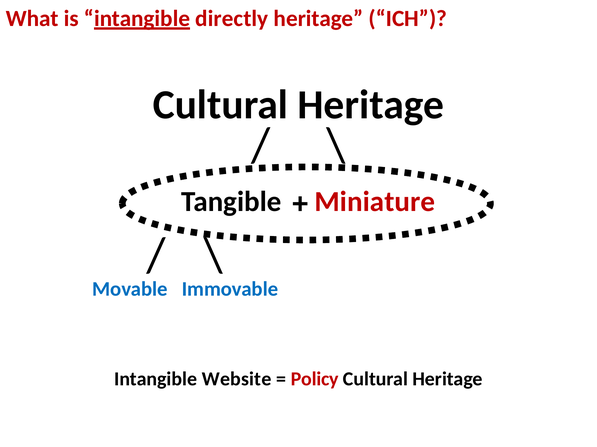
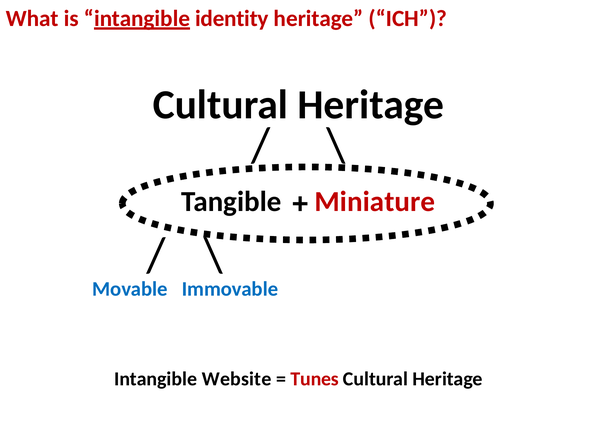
directly: directly -> identity (232, 18)
Policy: Policy -> Tunes (315, 379)
